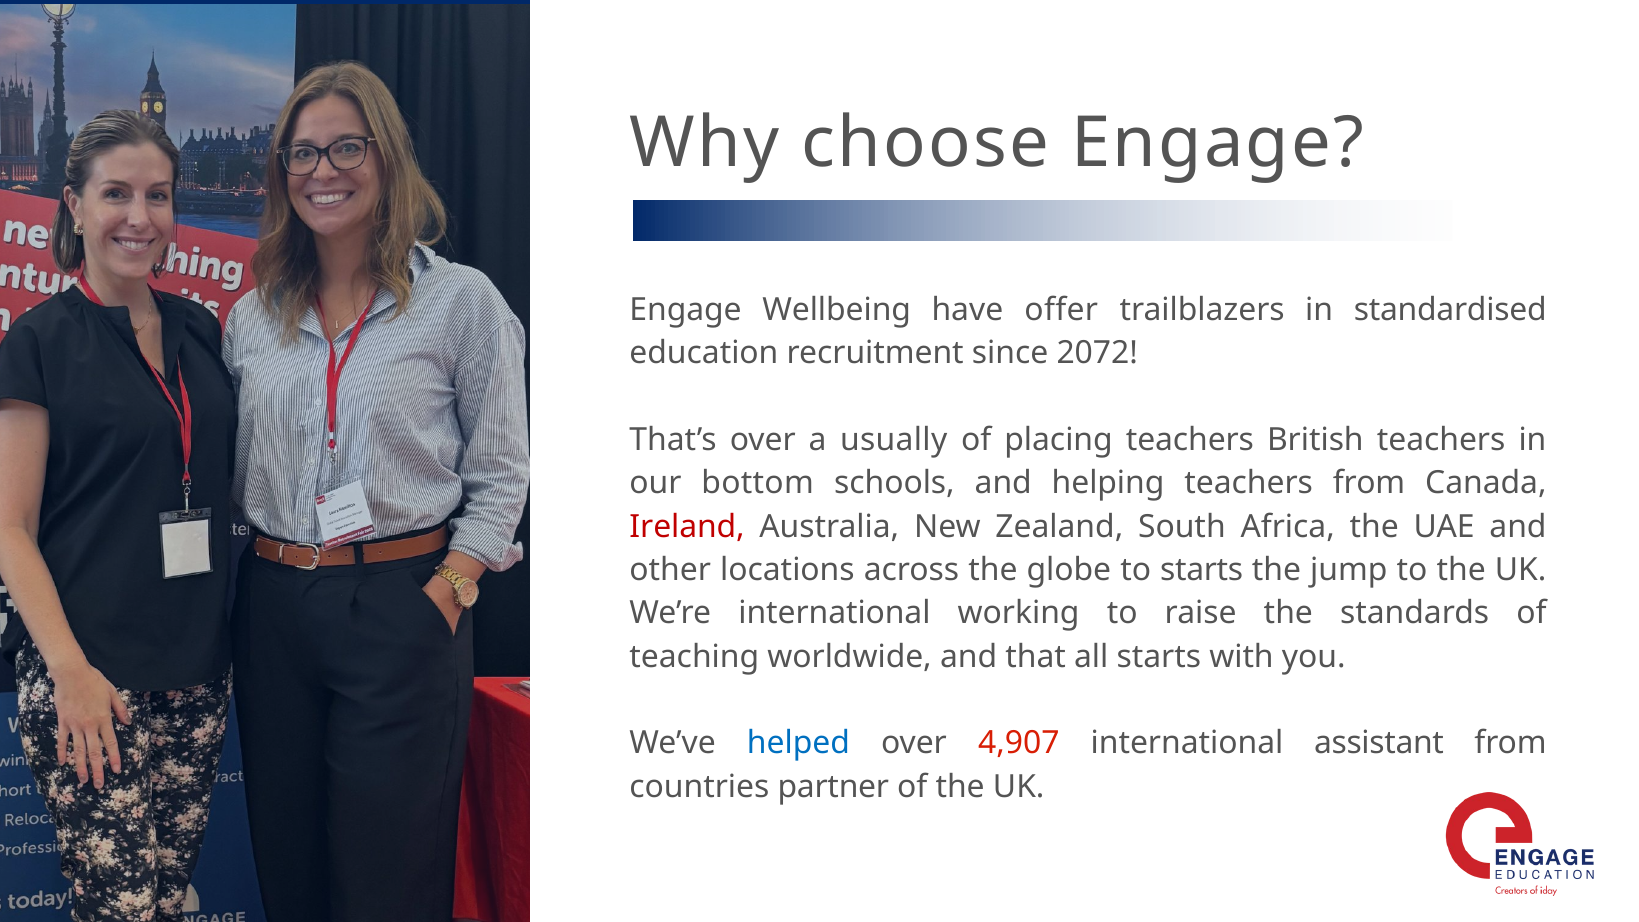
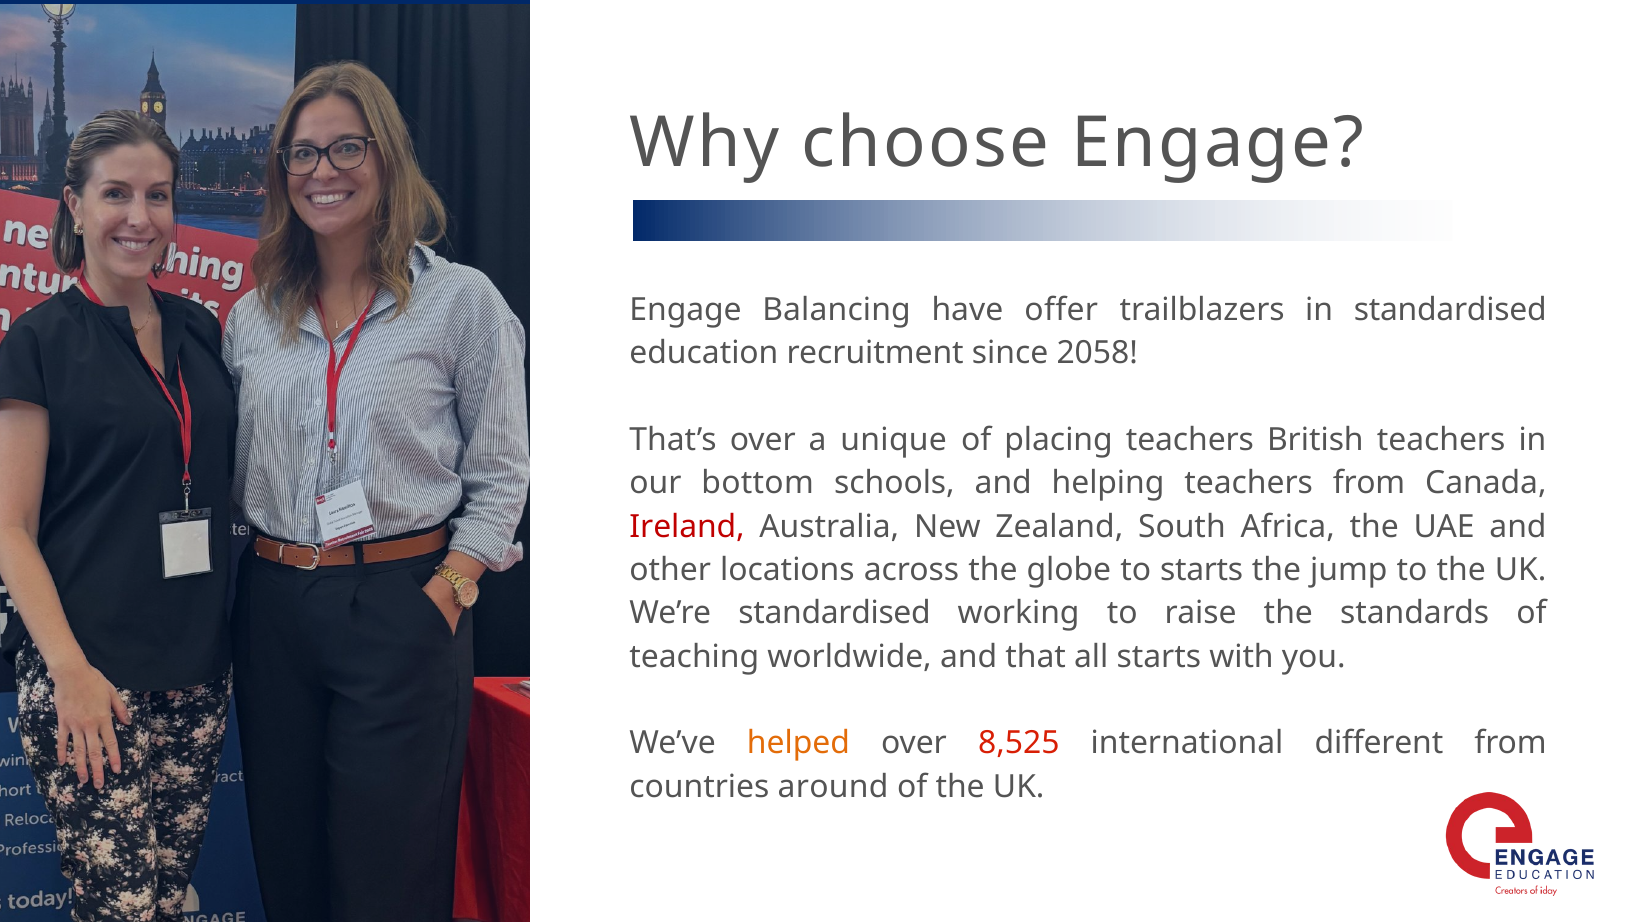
Wellbeing: Wellbeing -> Balancing (837, 310)
2072: 2072 -> 2058 (1097, 353)
usually: usually -> unique (894, 440)
We’re international: international -> standardised (835, 613)
helped colour: blue -> orange (798, 743)
4,907: 4,907 -> 8,525 (1019, 743)
assistant: assistant -> different (1379, 743)
partner: partner -> around (833, 787)
